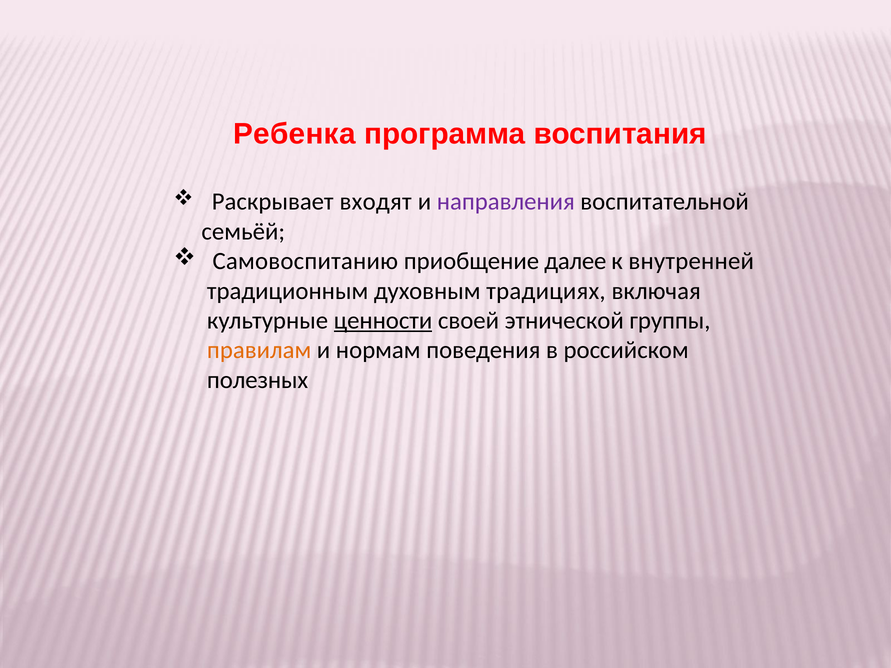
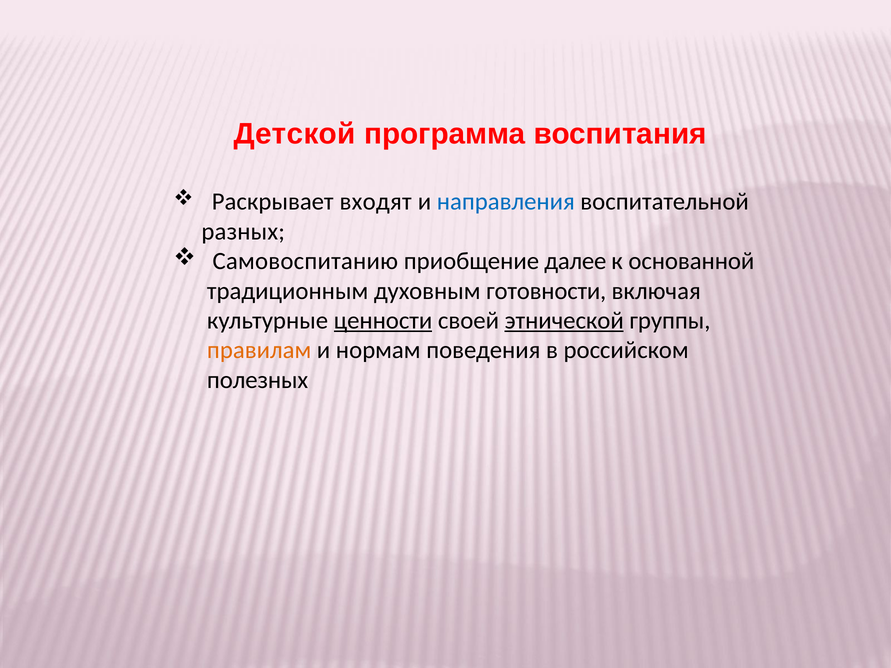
Ребенка: Ребенка -> Детской (295, 134)
направления colour: purple -> blue (506, 202)
семьёй: семьёй -> разных (243, 232)
внутренней: внутренней -> основанной (691, 261)
традициях: традициях -> готовности (546, 291)
этнической underline: none -> present (564, 321)
